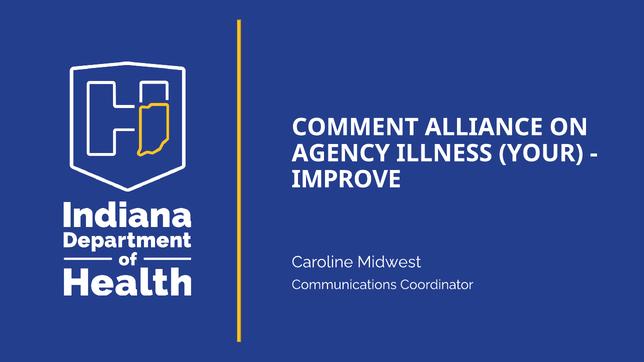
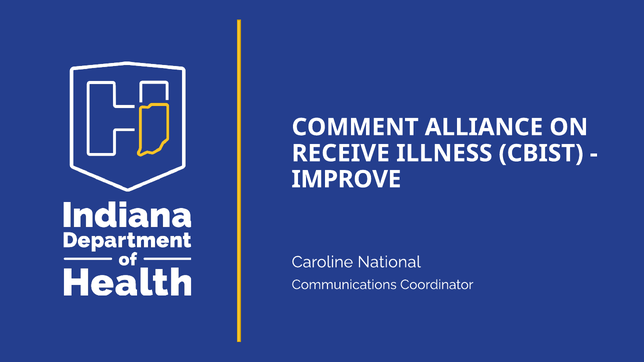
AGENCY: AGENCY -> RECEIVE (341, 153)
YOUR: YOUR -> CBIST (541, 153)
Midwest: Midwest -> National (389, 262)
